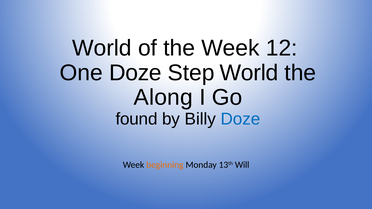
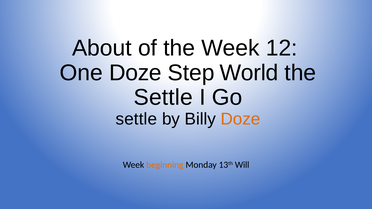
World: World -> About (102, 48)
Along: Along -> Settle (163, 97)
found: found -> settle (136, 119)
Doze colour: blue -> orange (241, 119)
